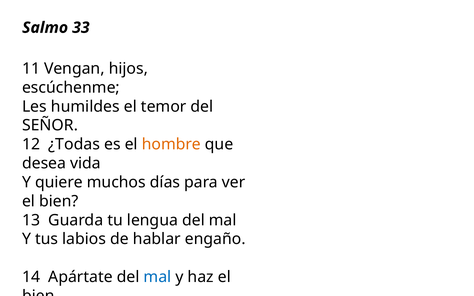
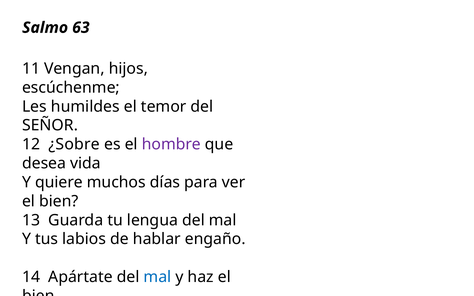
33: 33 -> 63 (81, 28)
¿Todas: ¿Todas -> ¿Sobre (74, 144)
hombre colour: orange -> purple (171, 144)
